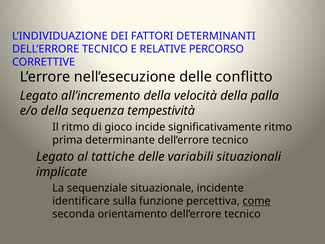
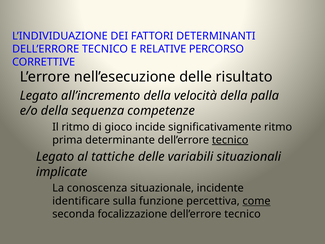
conflitto: conflitto -> risultato (244, 77)
tempestività: tempestività -> competenze (161, 111)
tecnico underline: none -> present (230, 140)
sequenziale: sequenziale -> conoscenza (97, 188)
orientamento: orientamento -> focalizzazione (132, 214)
